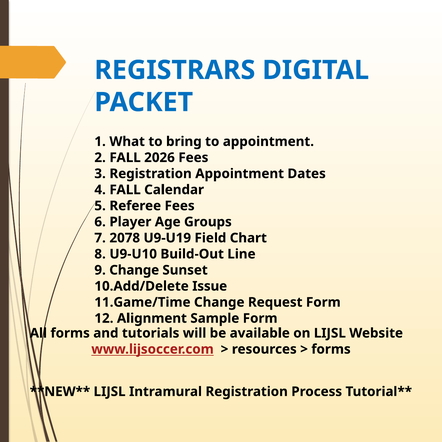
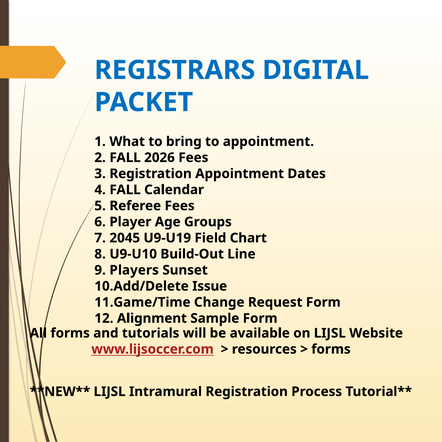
2078: 2078 -> 2045 (125, 238)
Change: Change -> Players (134, 270)
